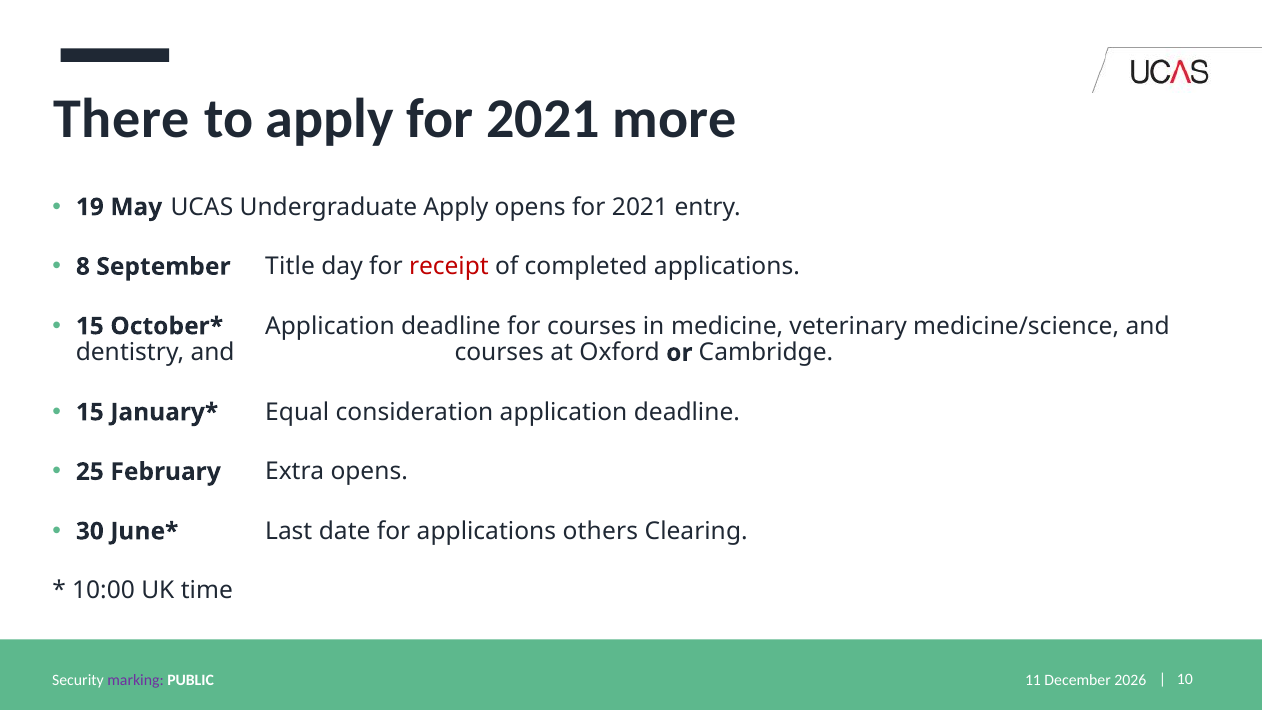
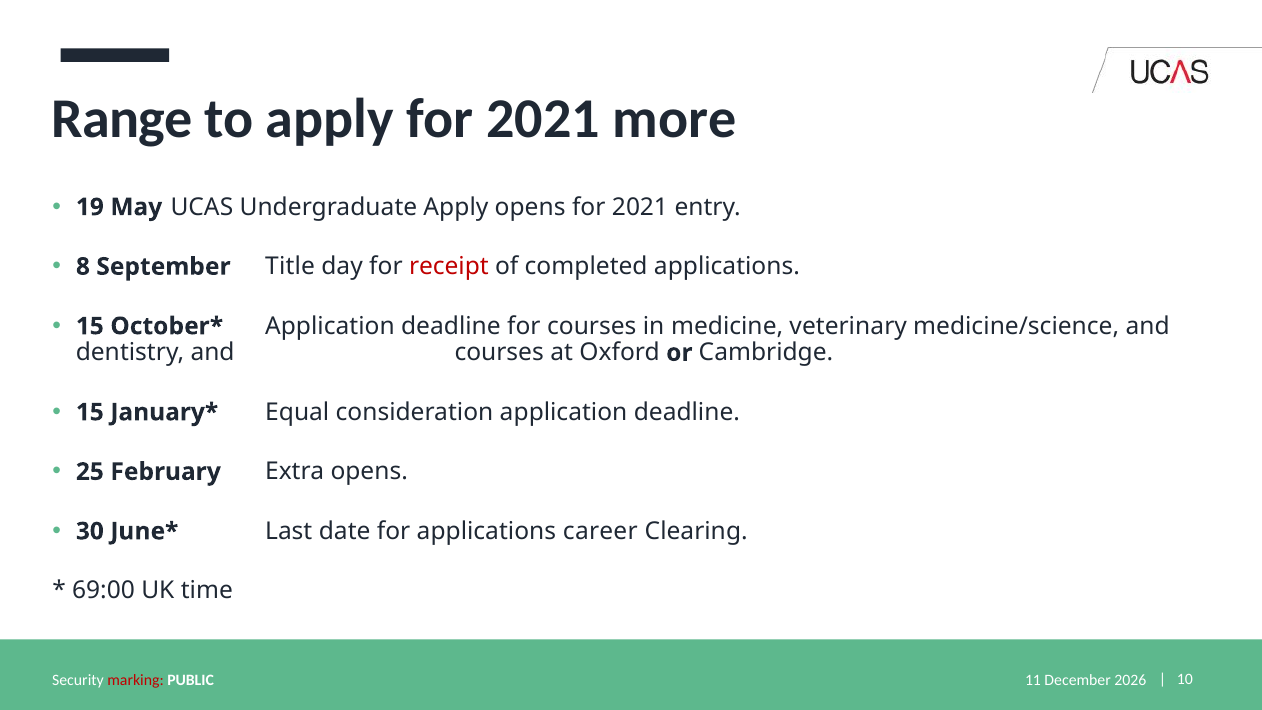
There: There -> Range (122, 119)
others: others -> career (600, 531)
10:00: 10:00 -> 69:00 (103, 591)
marking colour: purple -> red (136, 680)
